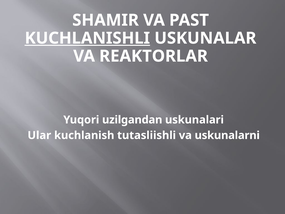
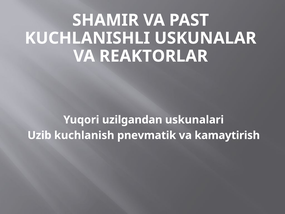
KUCHLANISHLI underline: present -> none (87, 38)
Ular: Ular -> Uzib (39, 135)
tutasliishli: tutasliishli -> pnevmatik (147, 135)
uskunalarni: uskunalarni -> kamaytirish (227, 135)
